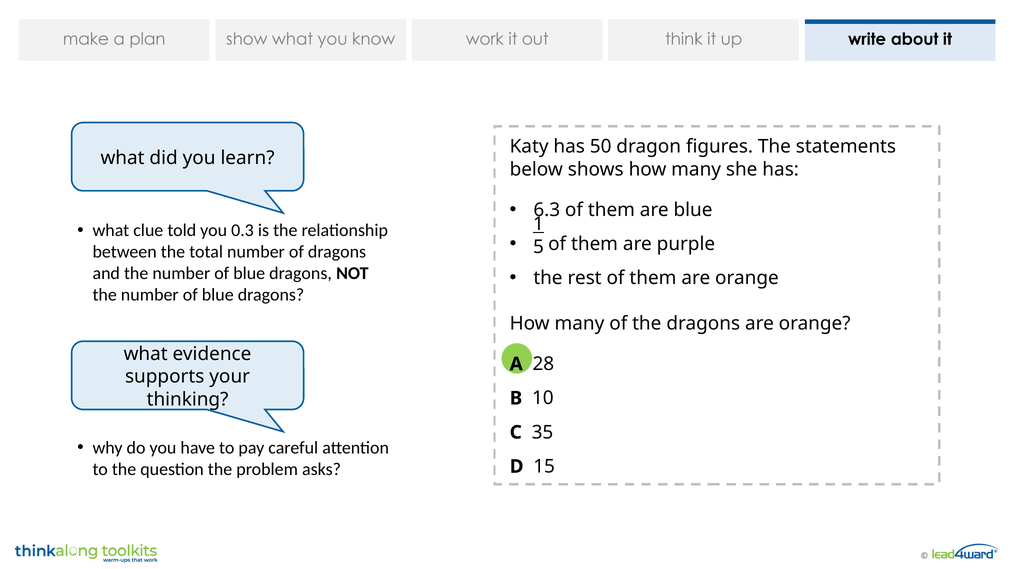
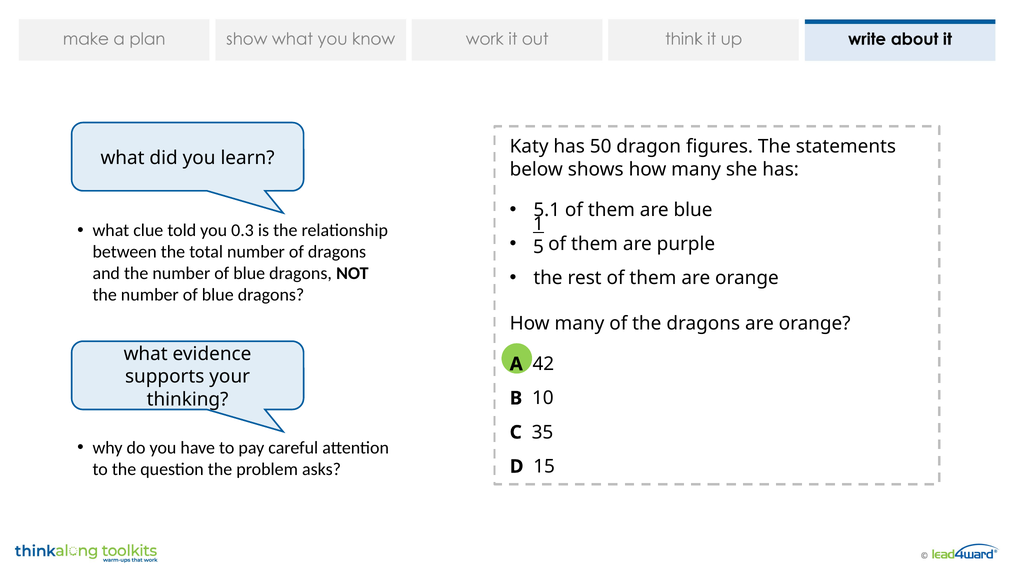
6.3: 6.3 -> 5.1 (547, 210)
28: 28 -> 42 (543, 364)
